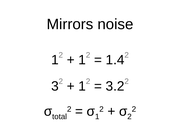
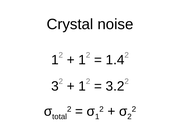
Mirrors: Mirrors -> Crystal (70, 24)
